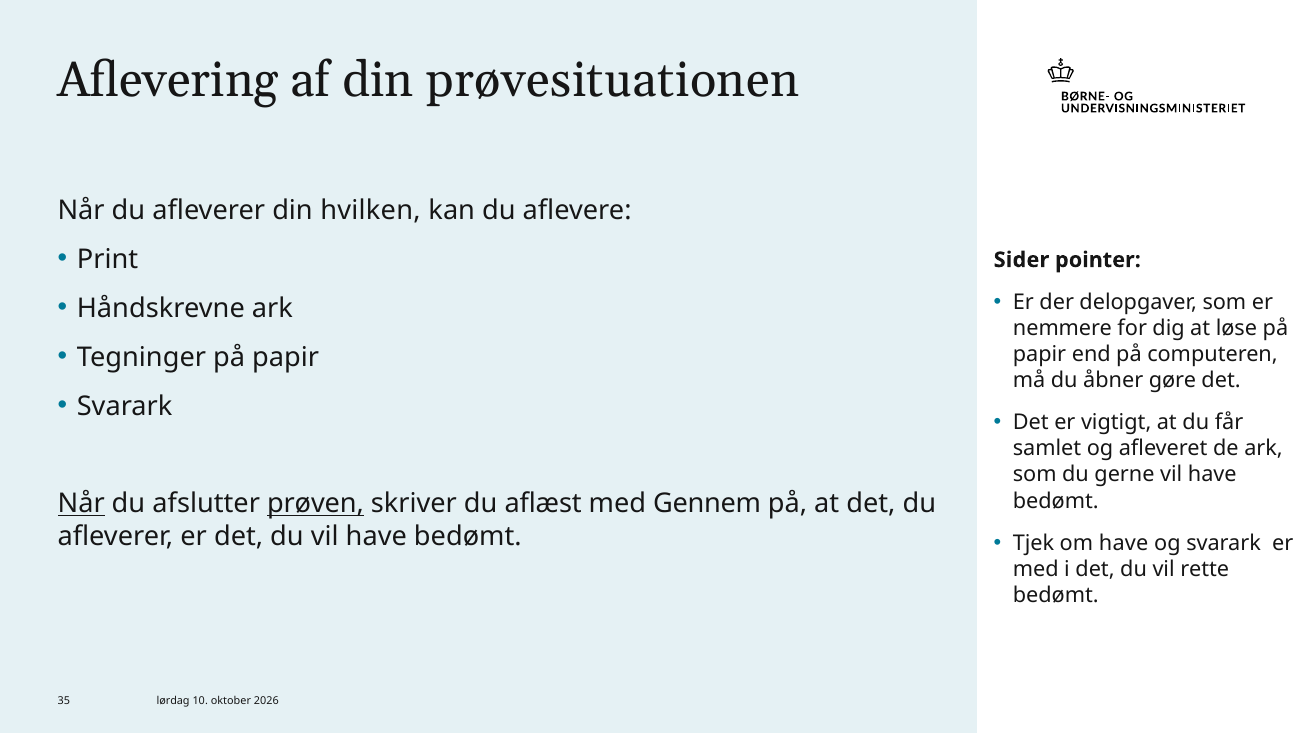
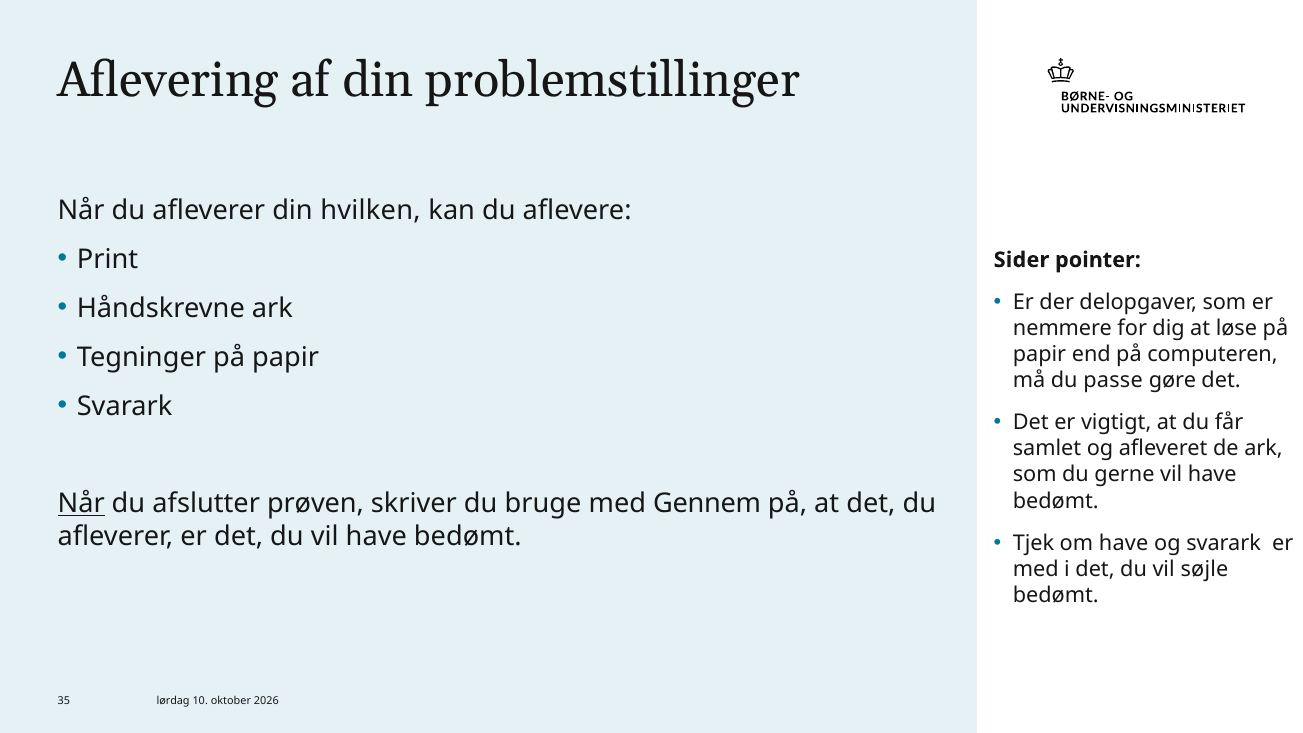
prøvesituationen: prøvesituationen -> problemstillinger (613, 80)
åbner: åbner -> passe (1113, 380)
prøven underline: present -> none (315, 504)
aflæst: aflæst -> bruge (543, 504)
rette: rette -> søjle (1205, 569)
